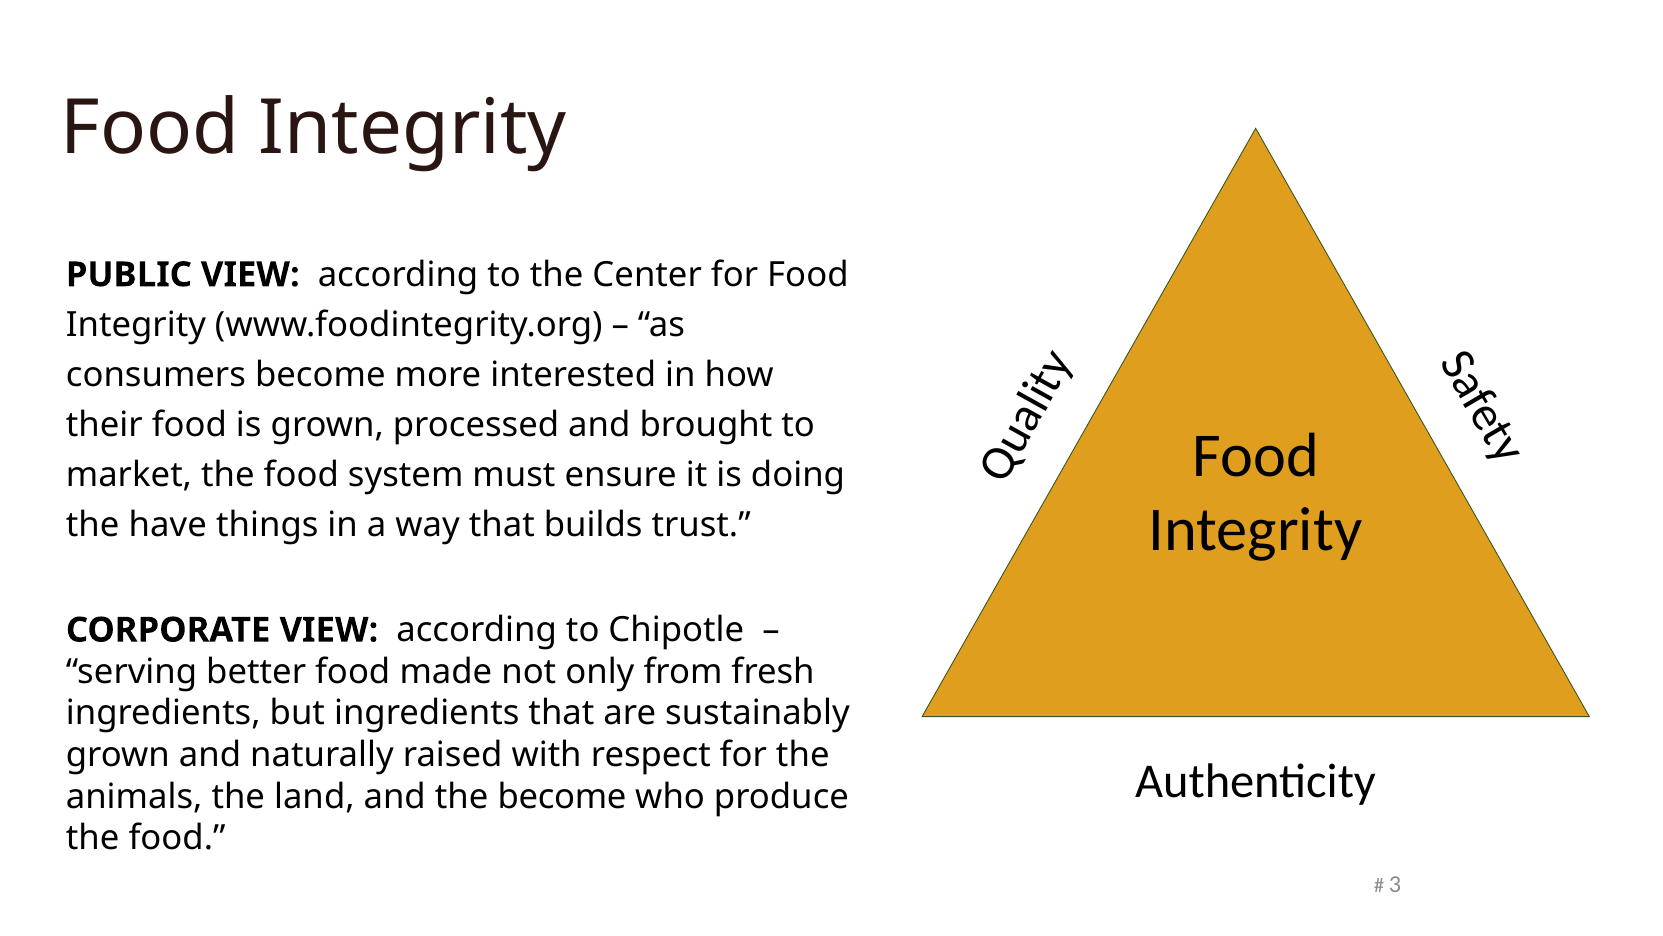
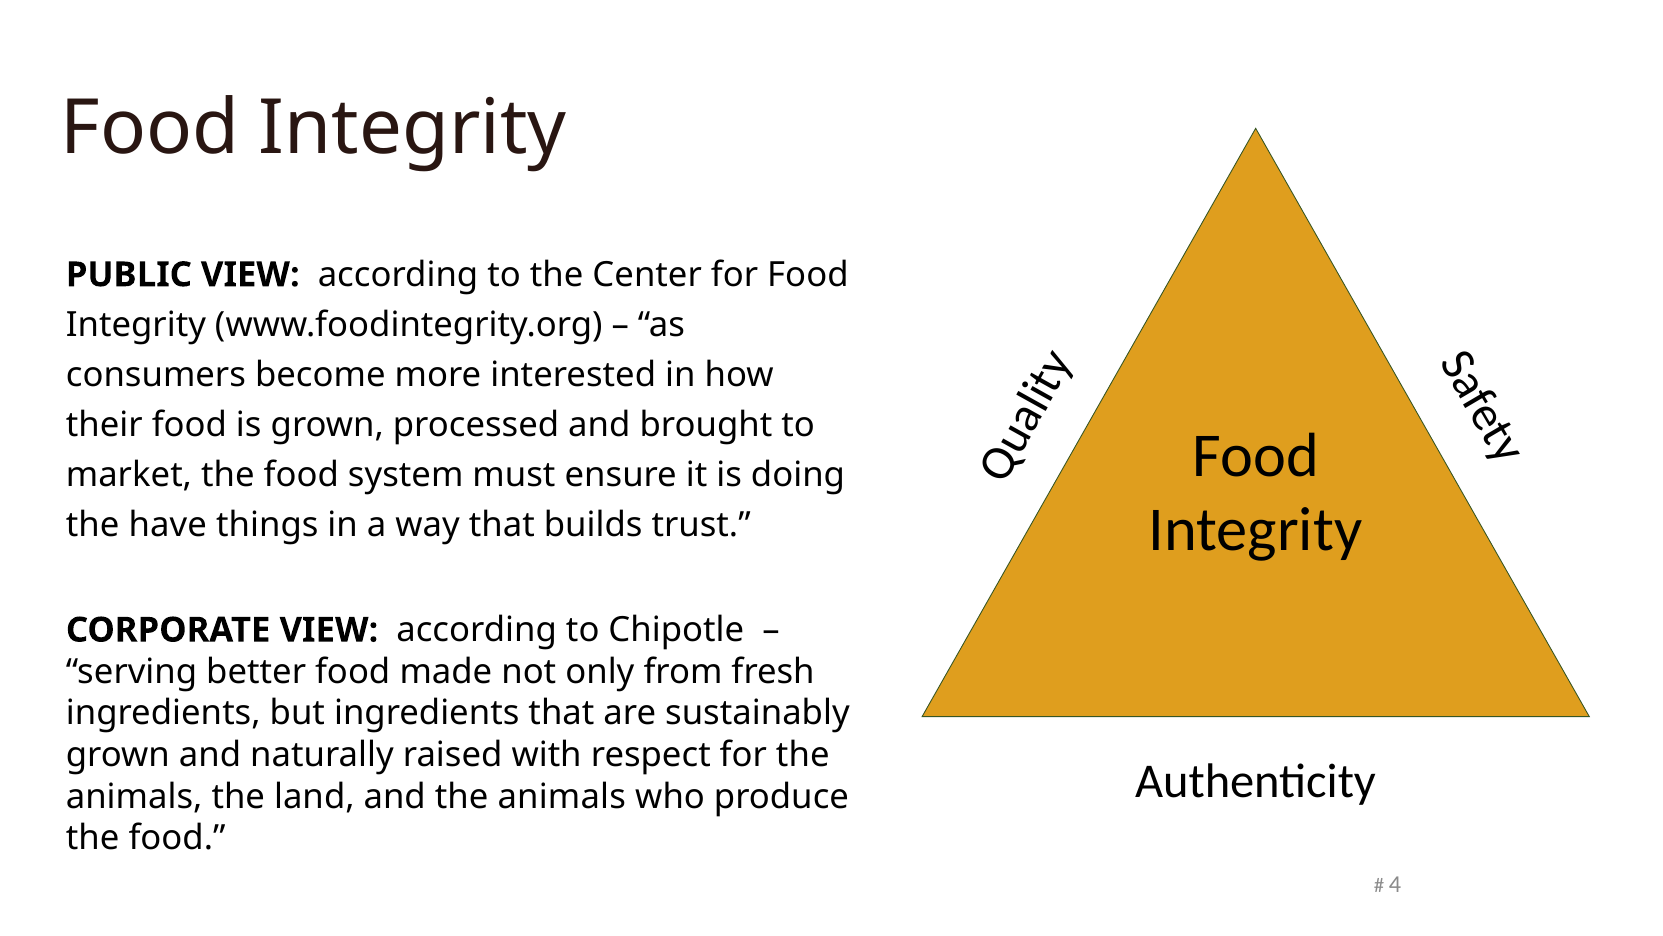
and the become: become -> animals (562, 796)
3: 3 -> 4 (1395, 884)
